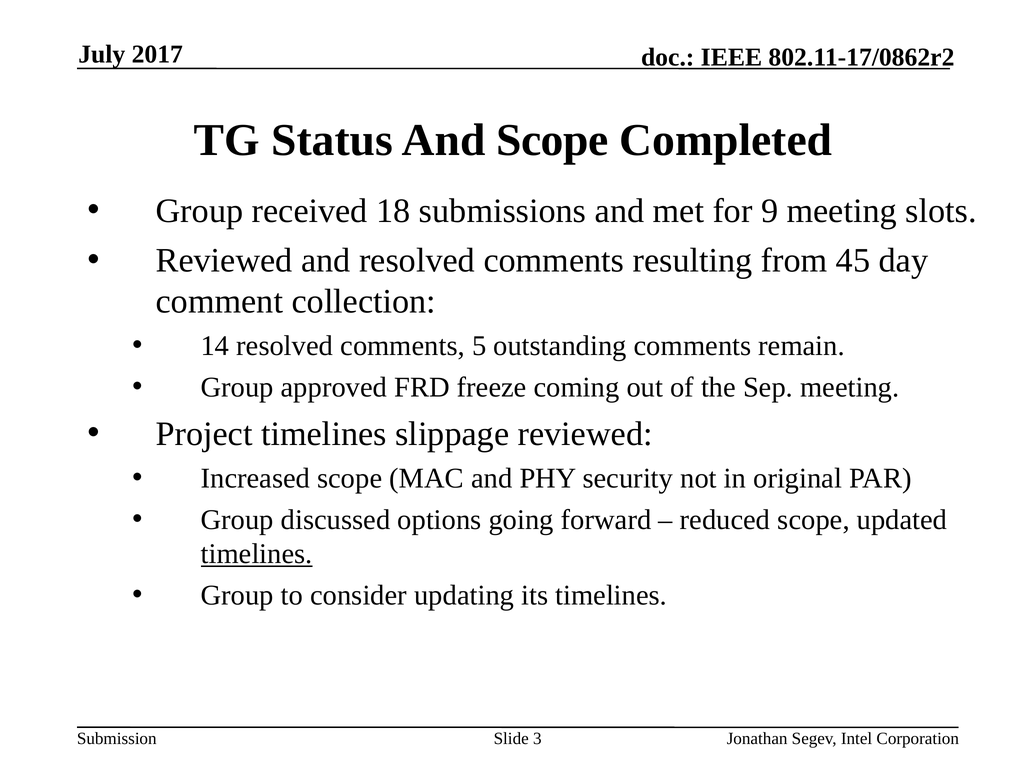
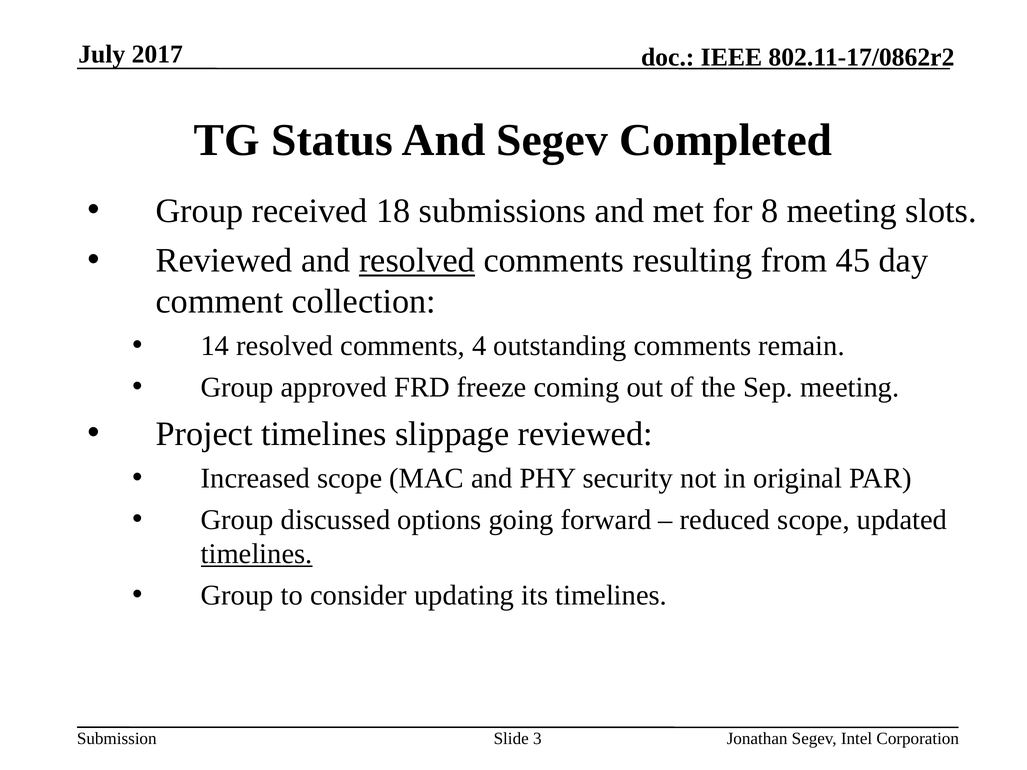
And Scope: Scope -> Segev (552, 140)
9: 9 -> 8 (770, 211)
resolved underline: none -> present (417, 261)
5: 5 -> 4 (479, 346)
